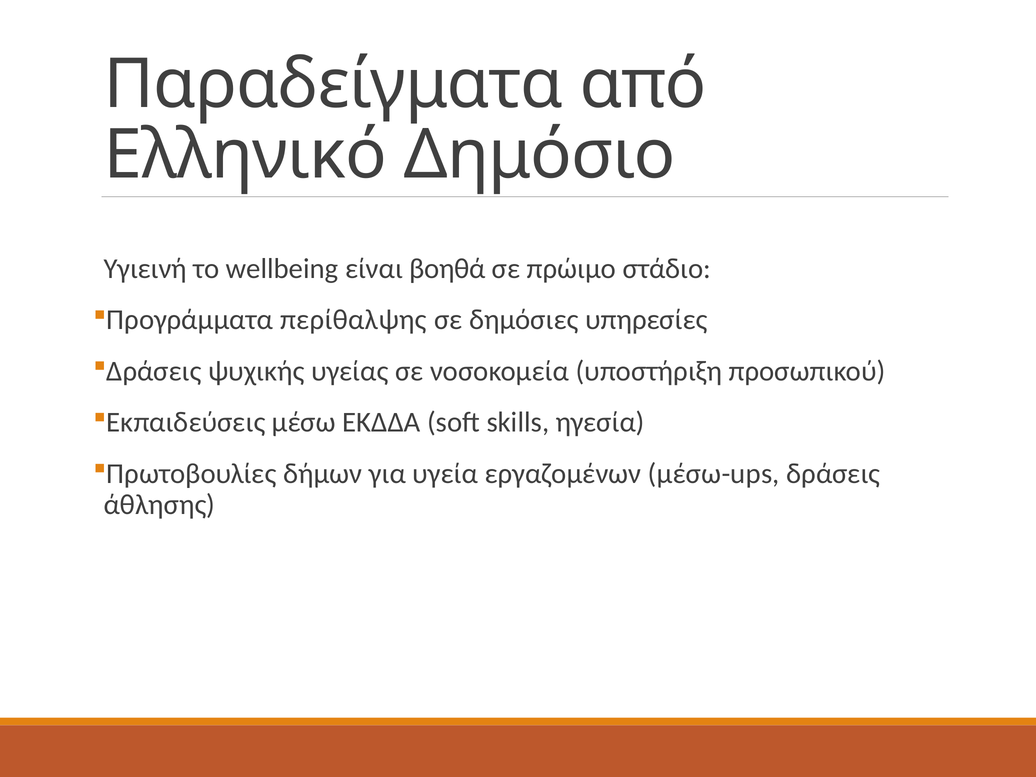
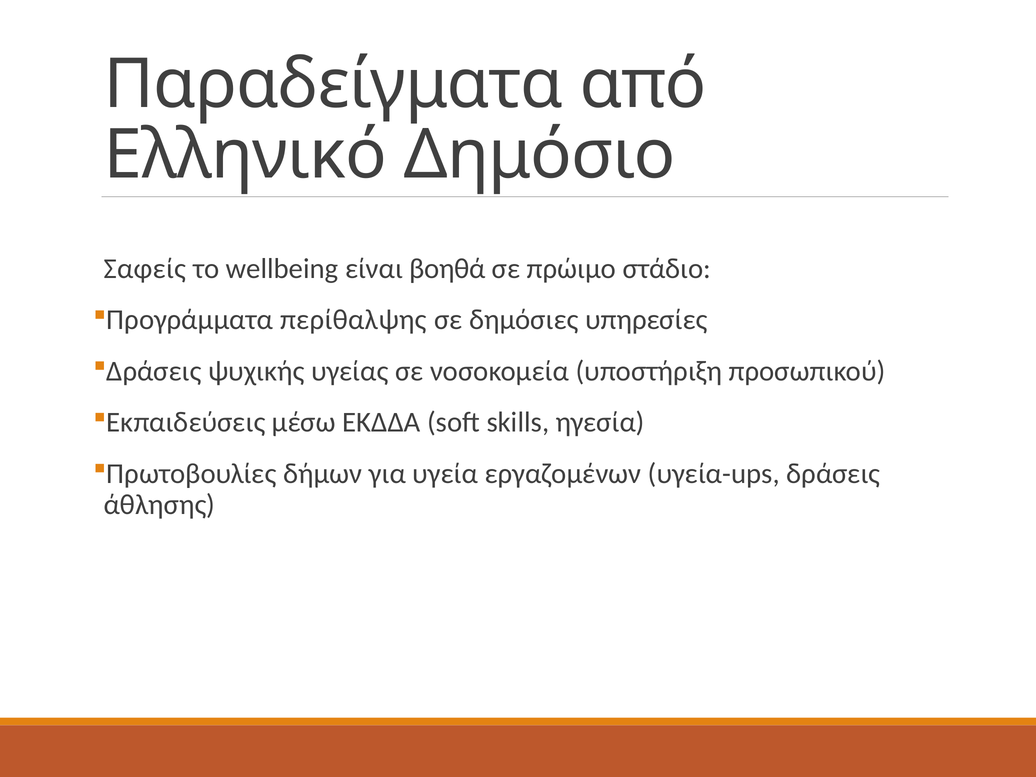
Υγιεινή: Υγιεινή -> Σαφείς (145, 269)
μέσω-ups: μέσω-ups -> υγεία-ups (714, 474)
